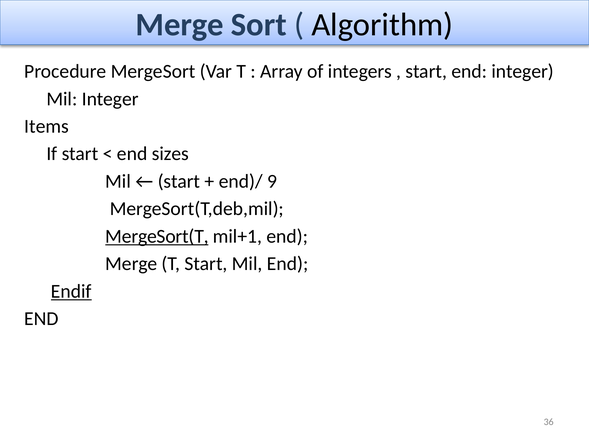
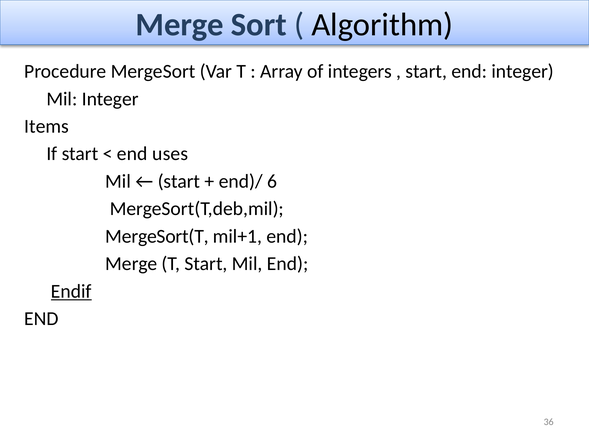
sizes: sizes -> uses (170, 154)
9: 9 -> 6 (272, 181)
MergeSort(T underline: present -> none (157, 236)
